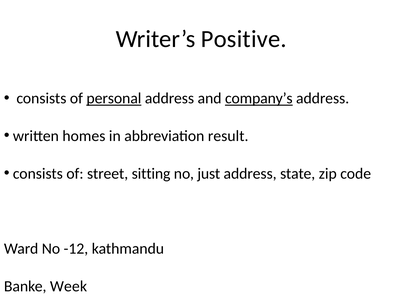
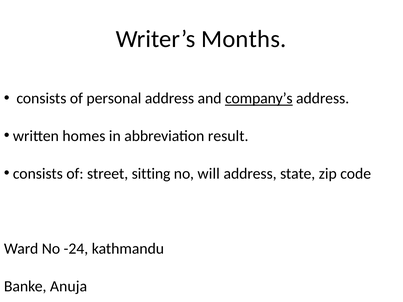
Positive: Positive -> Months (244, 39)
personal underline: present -> none (114, 98)
just: just -> will (209, 174)
-12: -12 -> -24 (76, 249)
Week: Week -> Anuja (69, 287)
